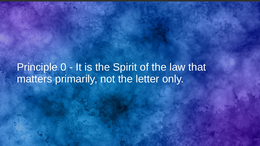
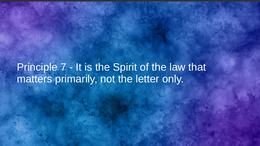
0: 0 -> 7 (63, 67)
